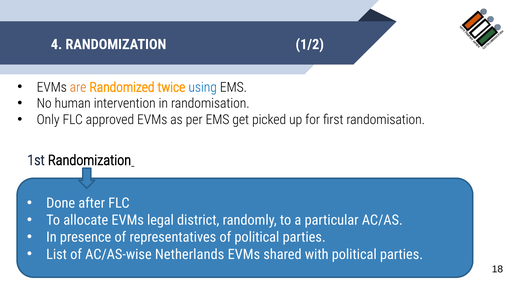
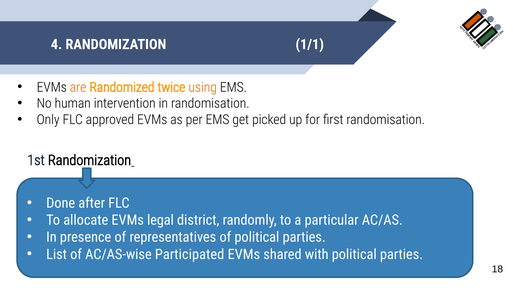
1/2: 1/2 -> 1/1 (310, 44)
using colour: blue -> orange (203, 87)
Netherlands: Netherlands -> Participated (190, 255)
